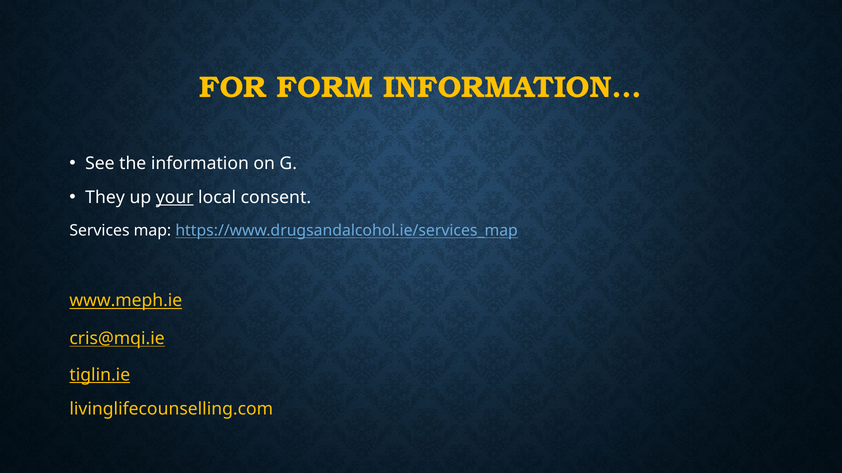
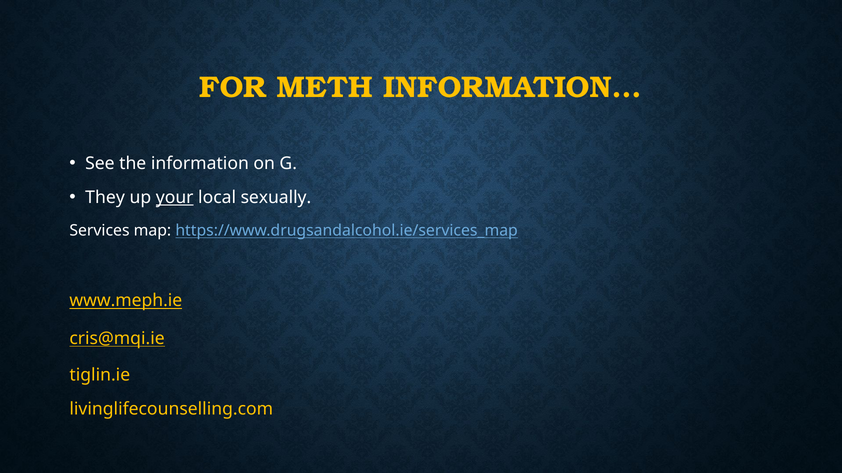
FORM: FORM -> METH (325, 88)
consent: consent -> sexually (276, 198)
tiglin.ie underline: present -> none (100, 376)
